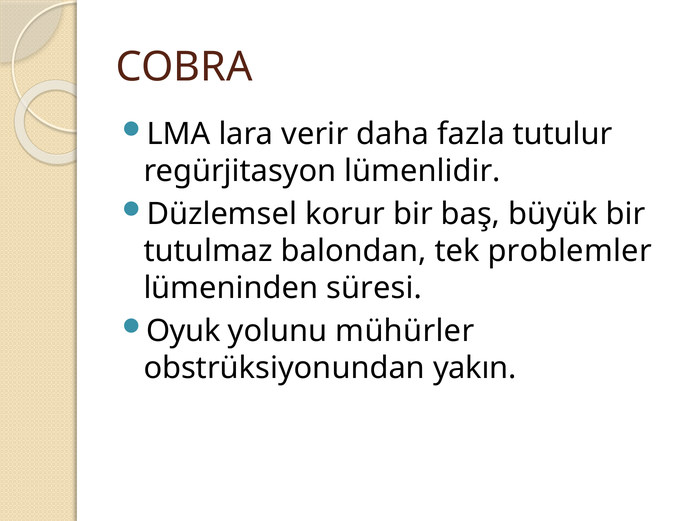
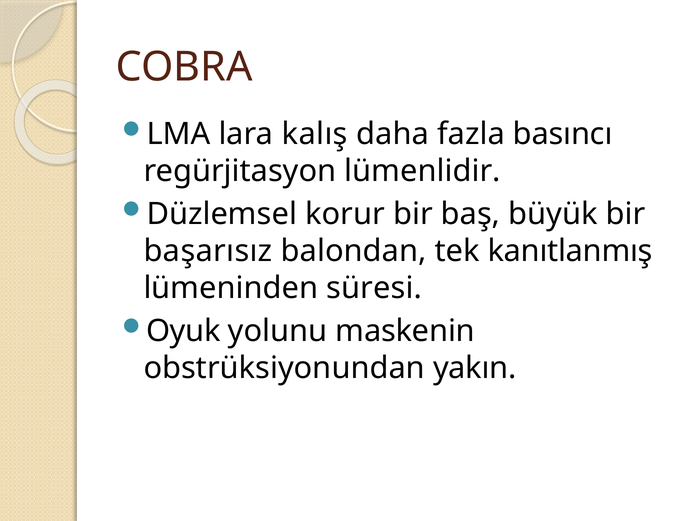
verir: verir -> kalış (315, 134)
tutulur: tutulur -> basıncı (563, 134)
tutulmaz: tutulmaz -> başarısız (208, 251)
problemler: problemler -> kanıtlanmış (570, 251)
mühürler: mühürler -> maskenin (405, 331)
